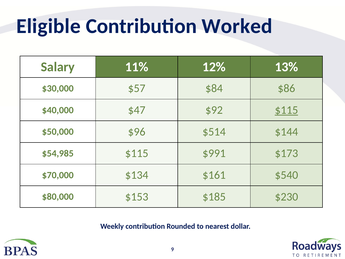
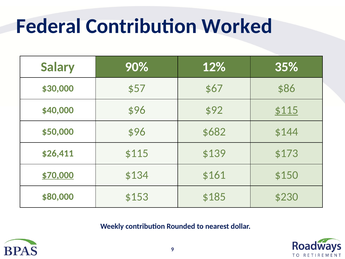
Eligible: Eligible -> Federal (49, 26)
11%: 11% -> 90% (137, 67)
13%: 13% -> 35% (286, 67)
$84: $84 -> $67 (214, 88)
$40,000 $47: $47 -> $96 (137, 110)
$514: $514 -> $682 (214, 132)
$54,985: $54,985 -> $26,411 (58, 153)
$991: $991 -> $139 (214, 153)
$70,000 underline: none -> present (58, 175)
$540: $540 -> $150 (286, 175)
